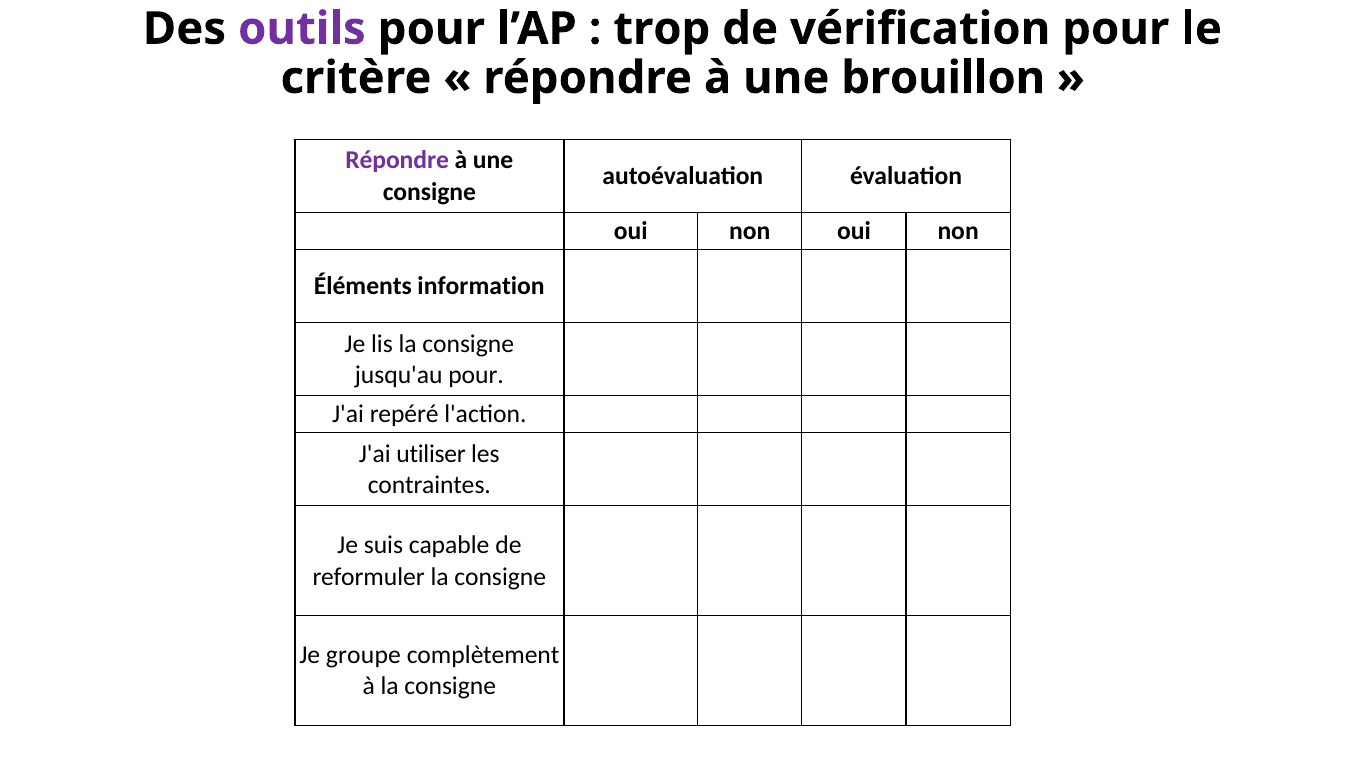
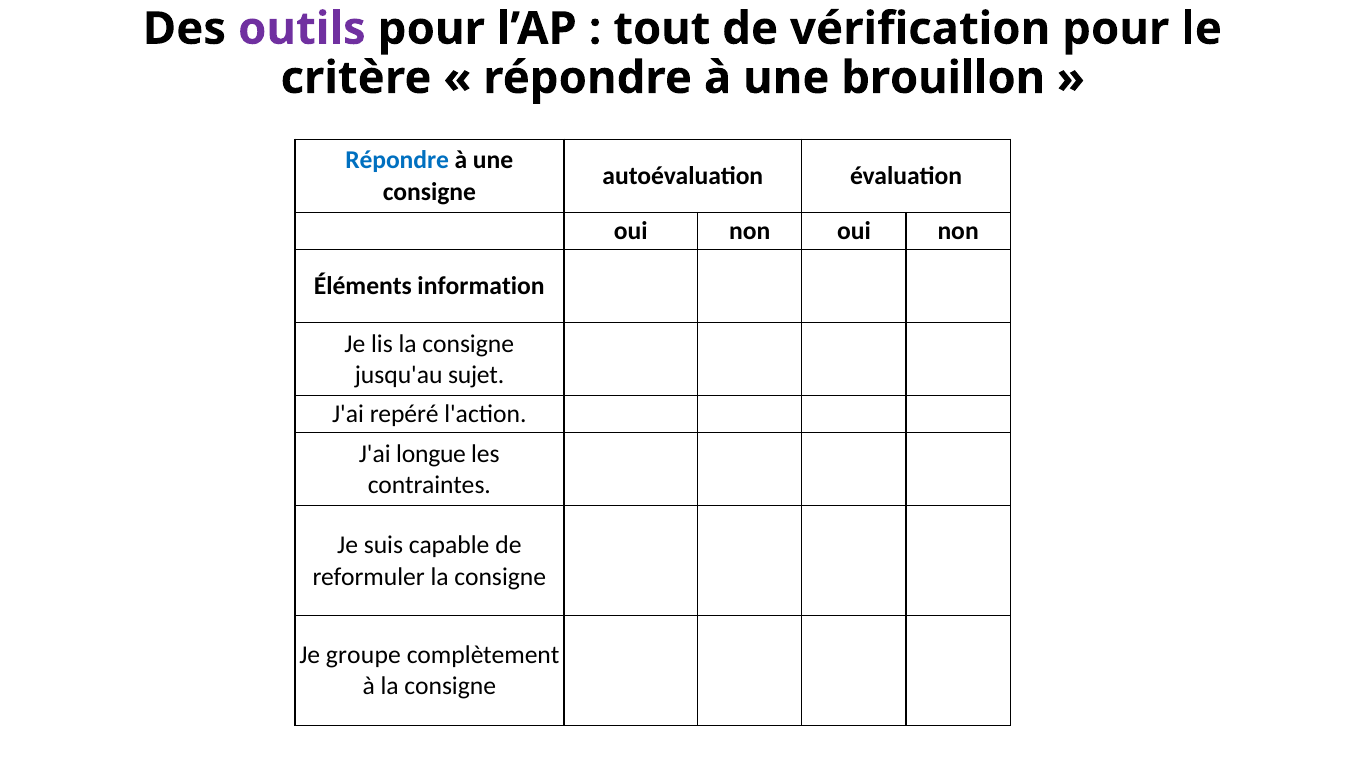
trop: trop -> tout (662, 29)
Répondre colour: purple -> blue (397, 161)
jusqu'au pour: pour -> sujet (476, 375)
utiliser: utiliser -> longue (431, 454)
